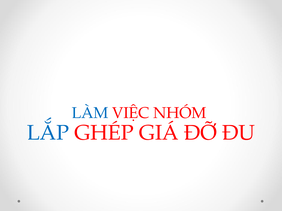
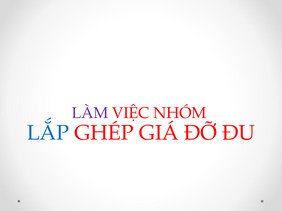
LÀM colour: blue -> purple (90, 113)
